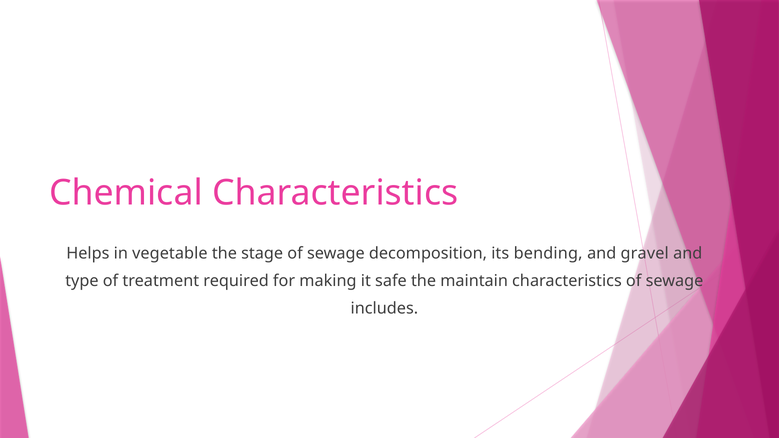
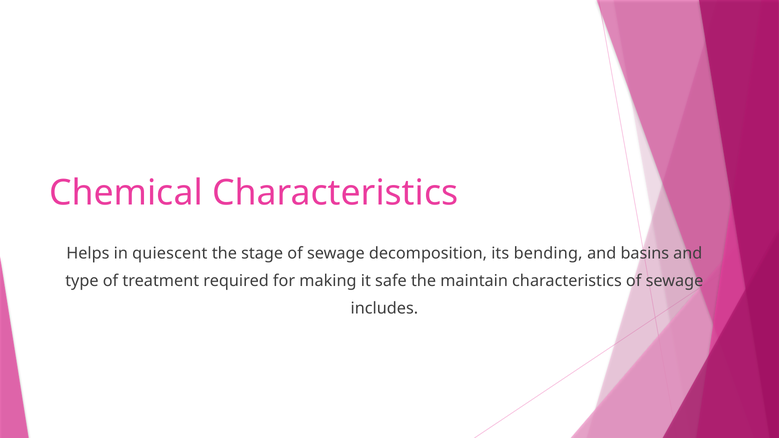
vegetable: vegetable -> quiescent (170, 253)
gravel: gravel -> basins (645, 253)
